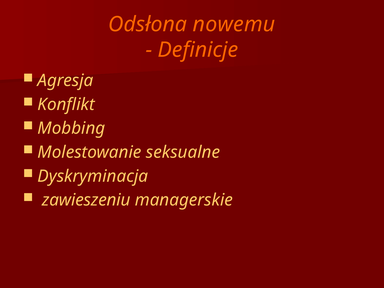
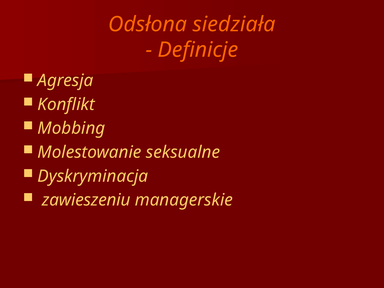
nowemu: nowemu -> siedziała (234, 24)
